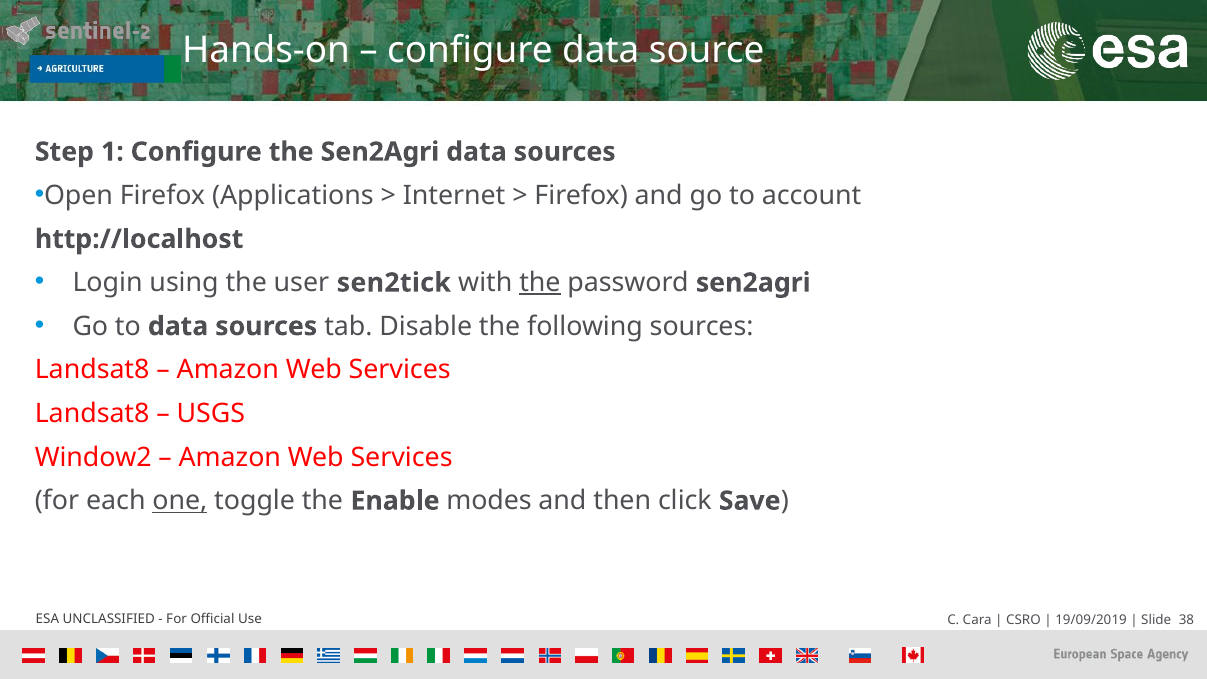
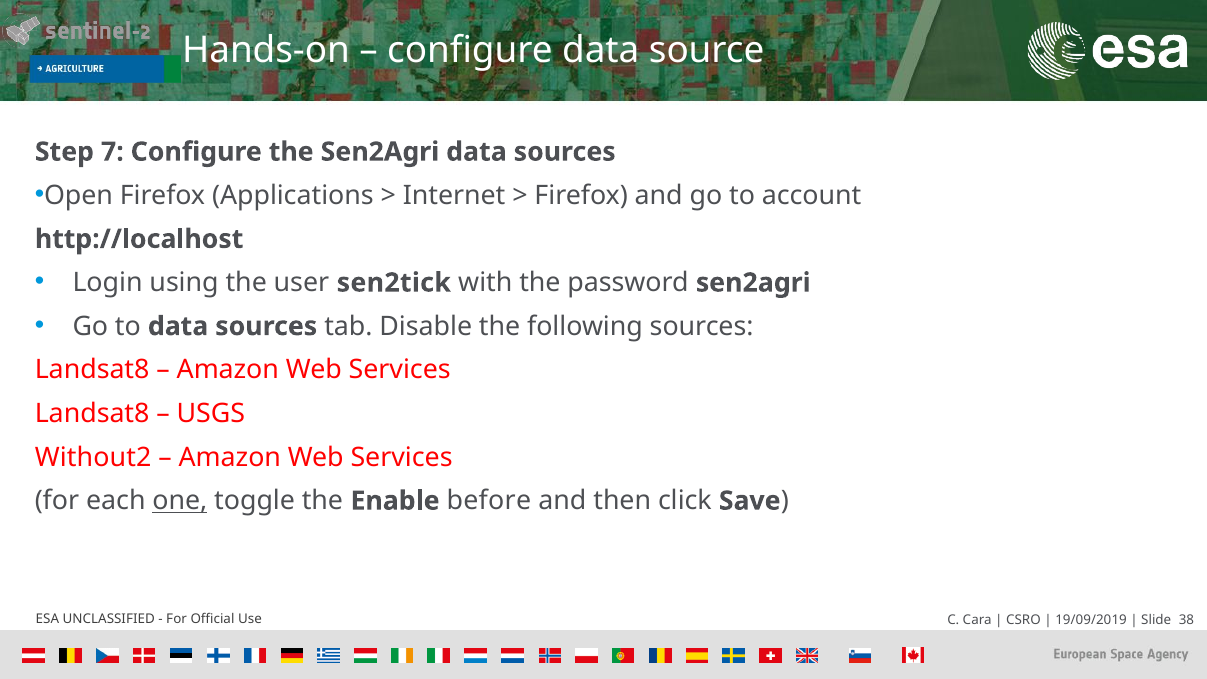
1: 1 -> 7 (112, 152)
the underline: present -> none (540, 283)
Window2: Window2 -> Without2 (93, 457)
modes: modes -> before (489, 501)
